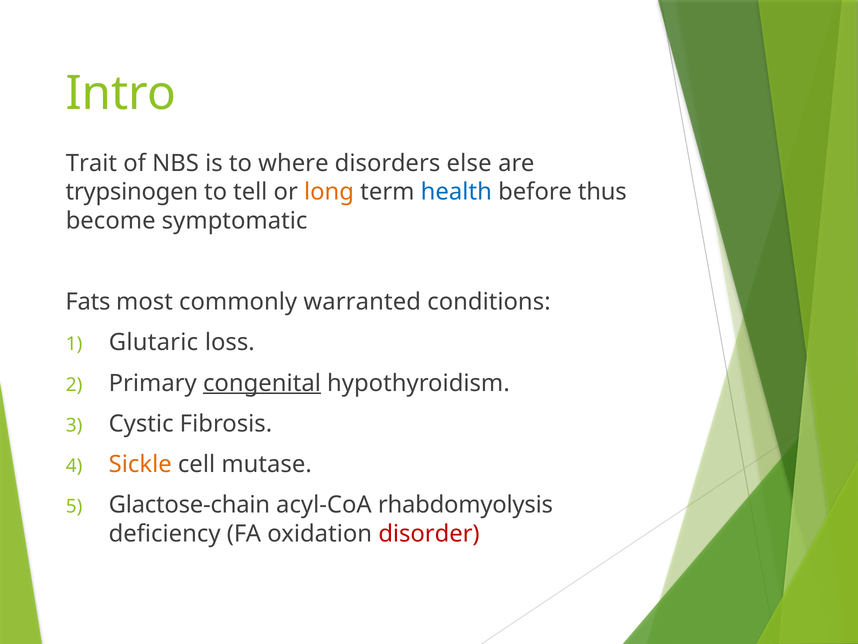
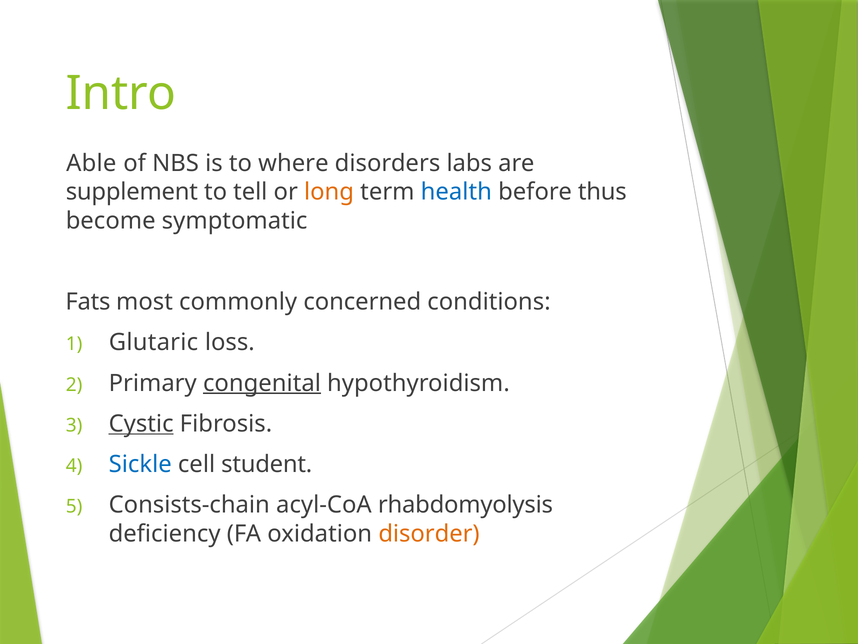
Trait: Trait -> Able (91, 163)
else: else -> labs (469, 163)
trypsinogen: trypsinogen -> supplement (132, 192)
warranted: warranted -> concerned (362, 302)
Cystic underline: none -> present (141, 423)
Sickle colour: orange -> blue (140, 464)
mutase: mutase -> student (267, 464)
Glactose-chain: Glactose-chain -> Consists-chain (189, 505)
disorder colour: red -> orange (429, 533)
